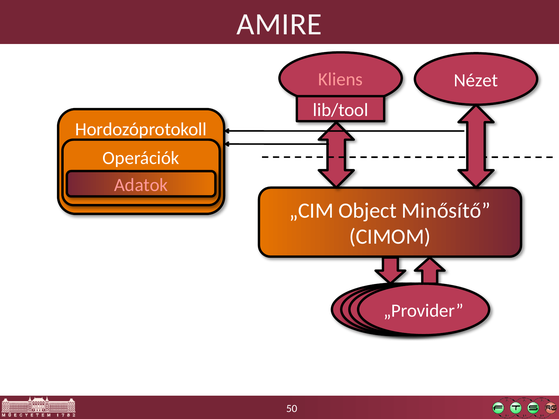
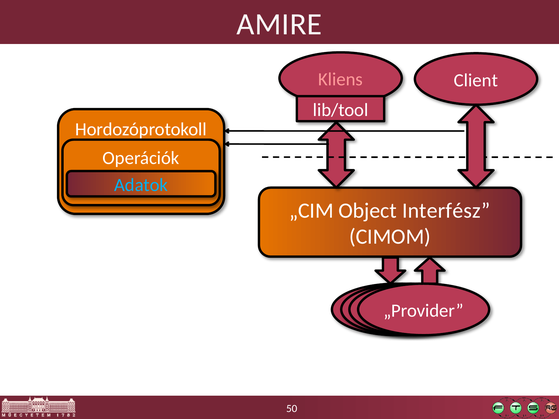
Nézet: Nézet -> Client (476, 80)
Adatok colour: pink -> light blue (141, 185)
Minősítő: Minősítő -> Interfész (446, 211)
